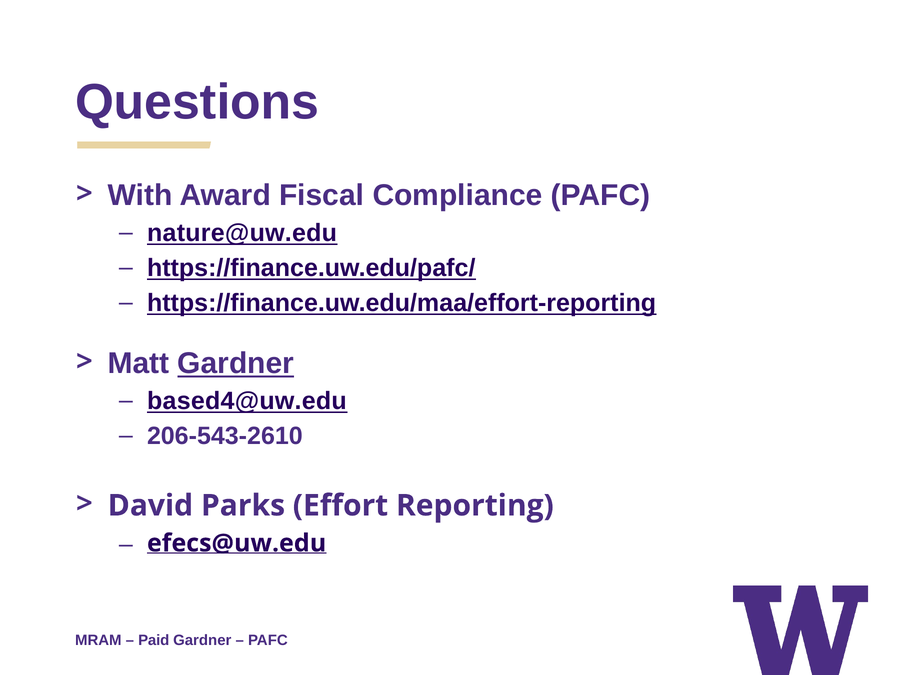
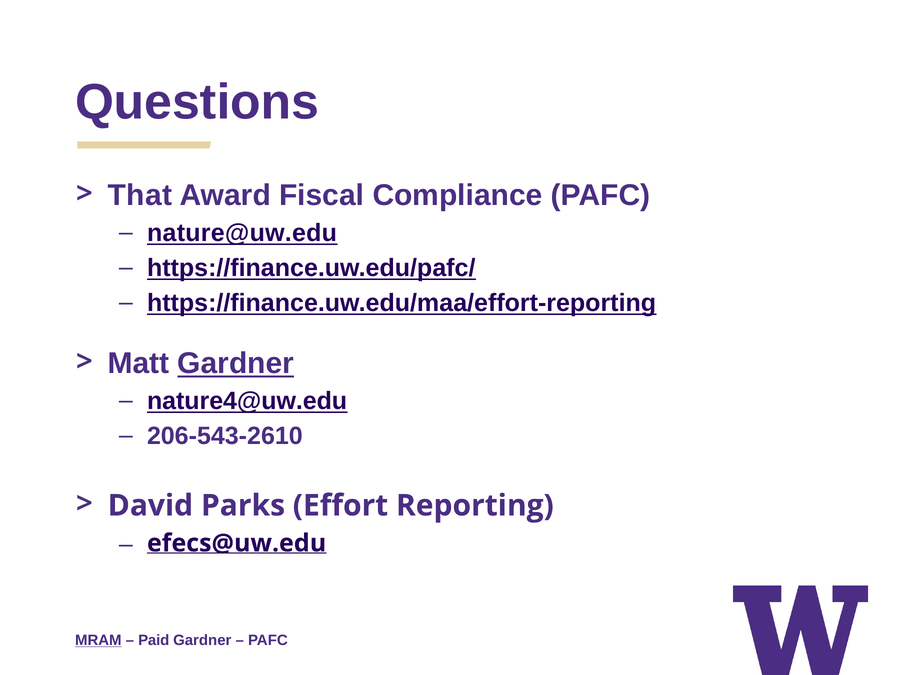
With: With -> That (140, 196)
based4@uw.edu: based4@uw.edu -> nature4@uw.edu (247, 401)
MRAM underline: none -> present (98, 640)
